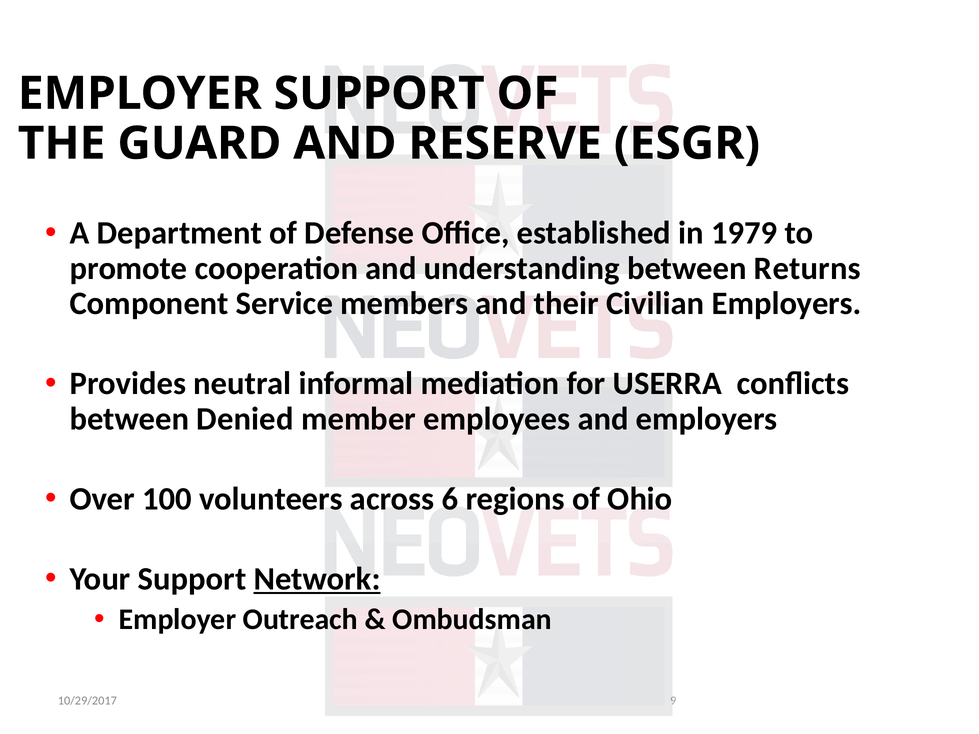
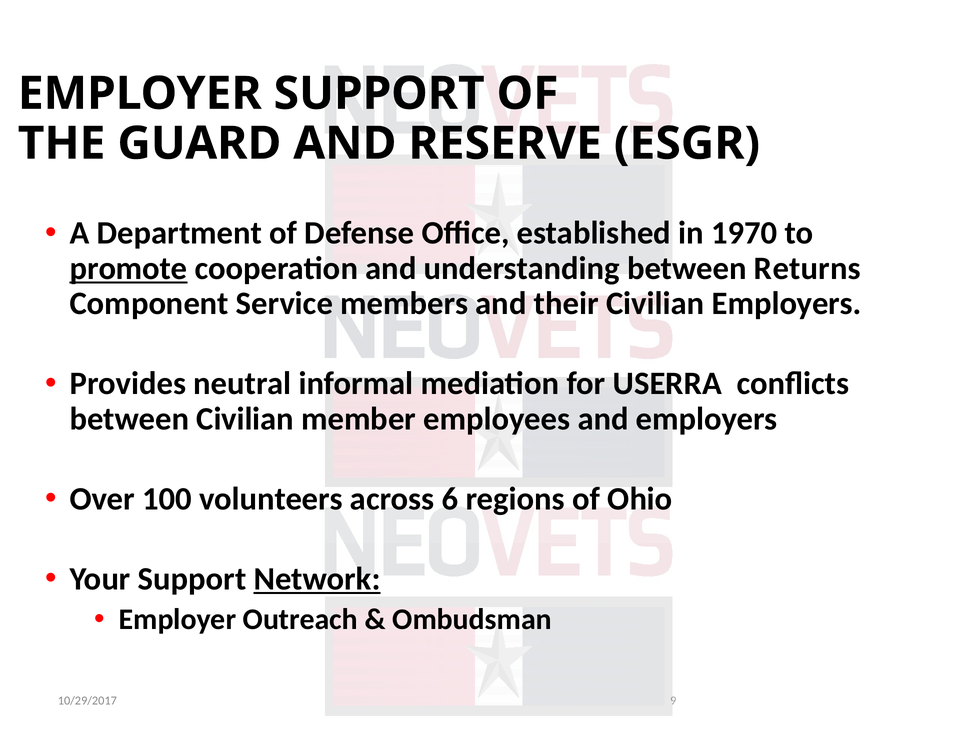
1979: 1979 -> 1970 (744, 233)
promote underline: none -> present (129, 268)
between Denied: Denied -> Civilian (245, 419)
